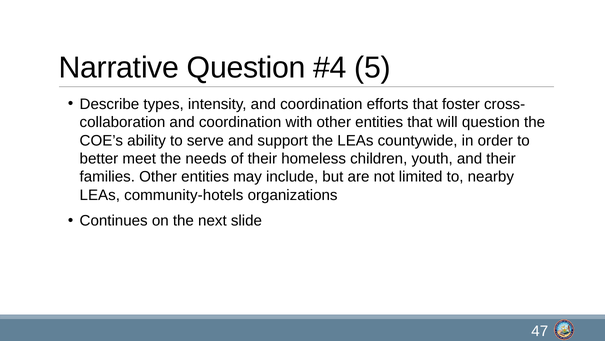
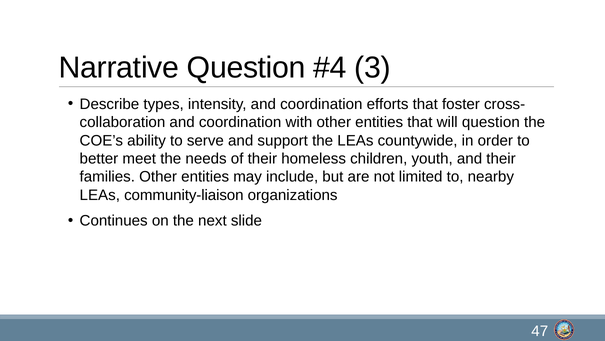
5: 5 -> 3 (373, 68)
community-hotels: community-hotels -> community-liaison (184, 195)
